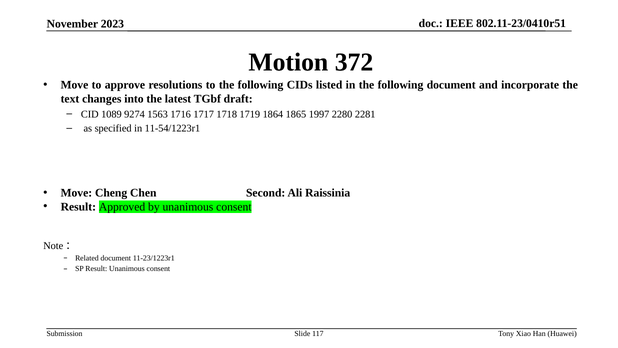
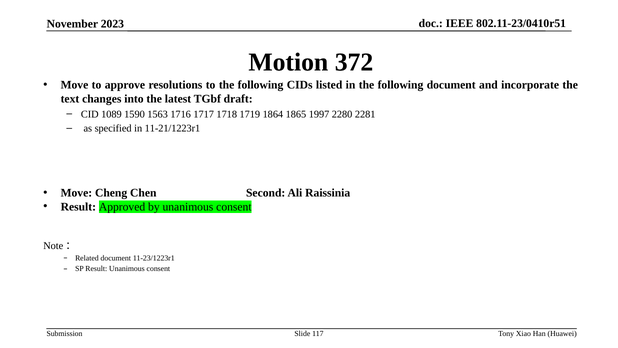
9274: 9274 -> 1590 (135, 114)
11-54/1223r1: 11-54/1223r1 -> 11-21/1223r1 (172, 128)
